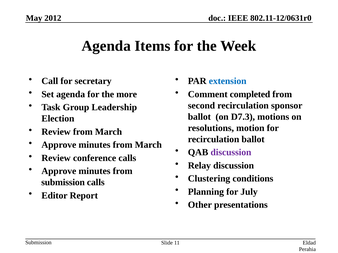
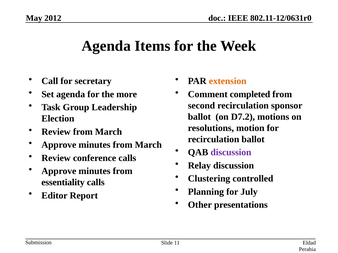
extension colour: blue -> orange (228, 81)
D7.3: D7.3 -> D7.2 (243, 117)
conditions: conditions -> controlled (253, 179)
submission: submission -> essentiality (63, 183)
